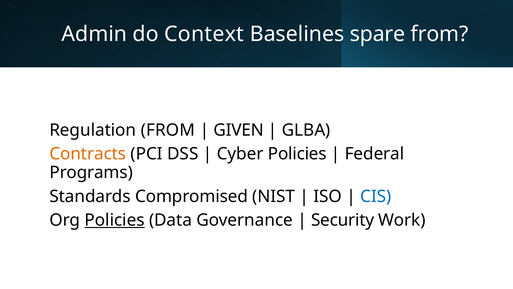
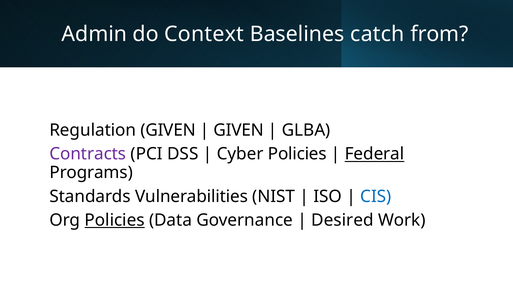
spare: spare -> catch (377, 34)
Regulation FROM: FROM -> GIVEN (168, 130)
Contracts colour: orange -> purple (88, 154)
Federal underline: none -> present (375, 154)
Compromised: Compromised -> Vulnerabilities (191, 196)
Security: Security -> Desired (342, 220)
